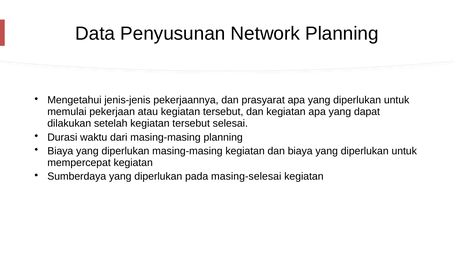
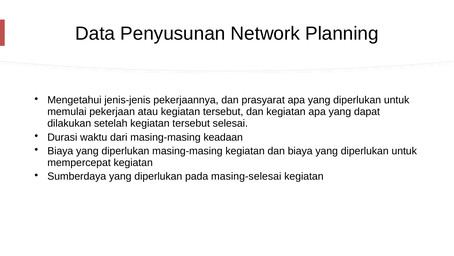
masing-masing planning: planning -> keadaan (223, 137)
